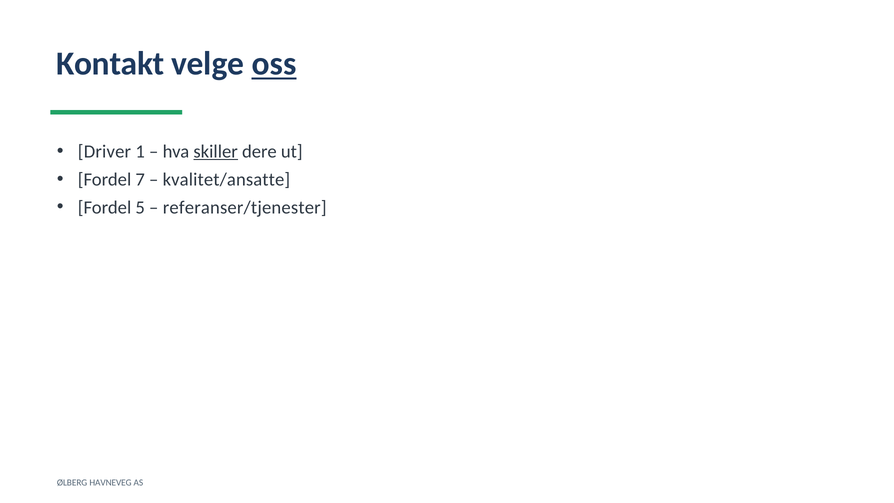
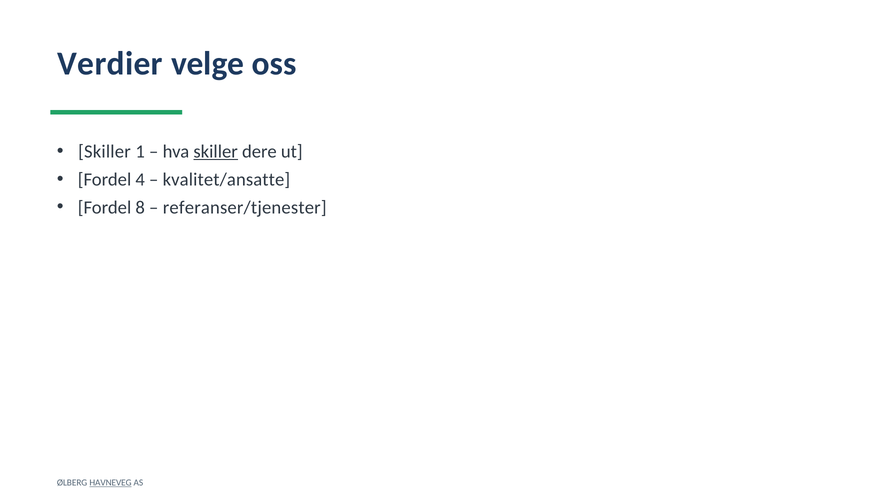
Kontakt: Kontakt -> Verdier (110, 64)
oss underline: present -> none (274, 64)
Driver: Driver -> Skiller (104, 151)
7: 7 -> 4 (140, 179)
5: 5 -> 8 (140, 207)
HAVNEVEG underline: none -> present (110, 483)
